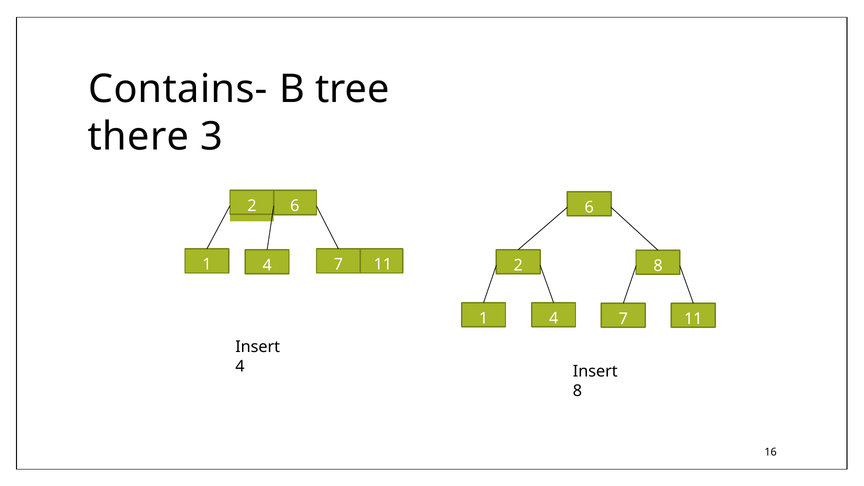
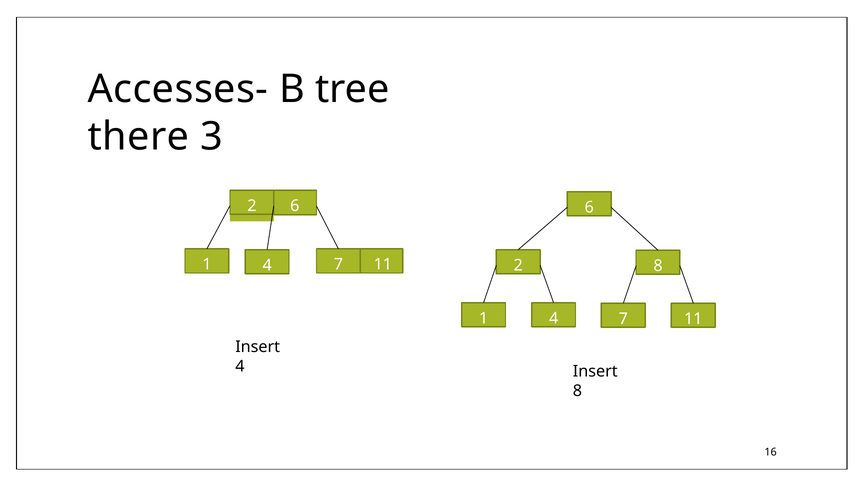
Contains-: Contains- -> Accesses- (178, 89)
